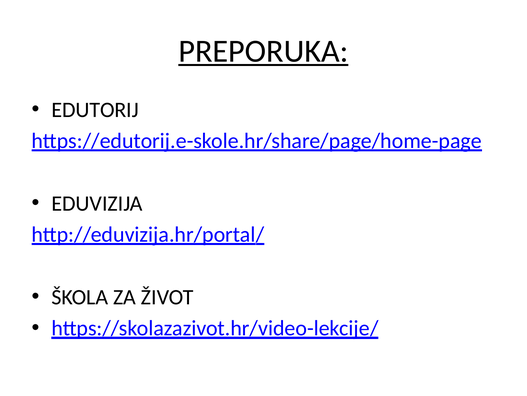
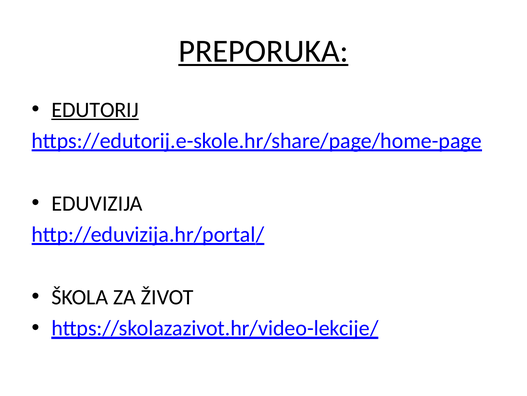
EDUTORIJ underline: none -> present (95, 110)
